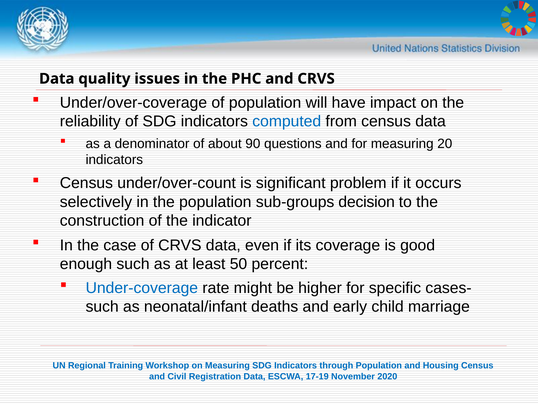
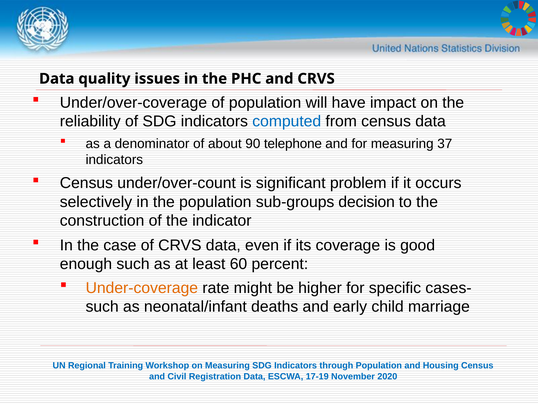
questions: questions -> telephone (293, 143)
20: 20 -> 37 (445, 143)
50: 50 -> 60 (238, 264)
Under-coverage colour: blue -> orange (142, 287)
